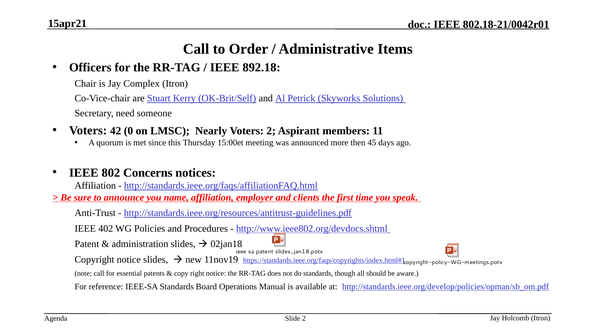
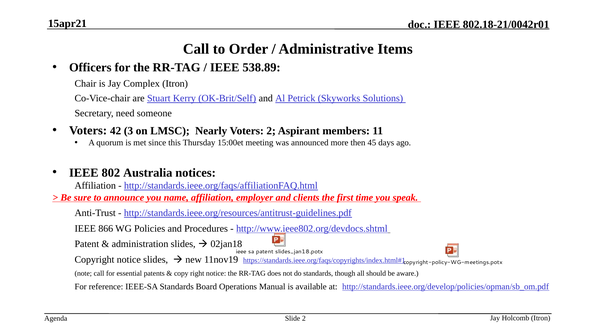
892.18: 892.18 -> 538.89 (262, 67)
0: 0 -> 3 (128, 131)
Concerns: Concerns -> Australia (148, 173)
402: 402 -> 866 (106, 229)
